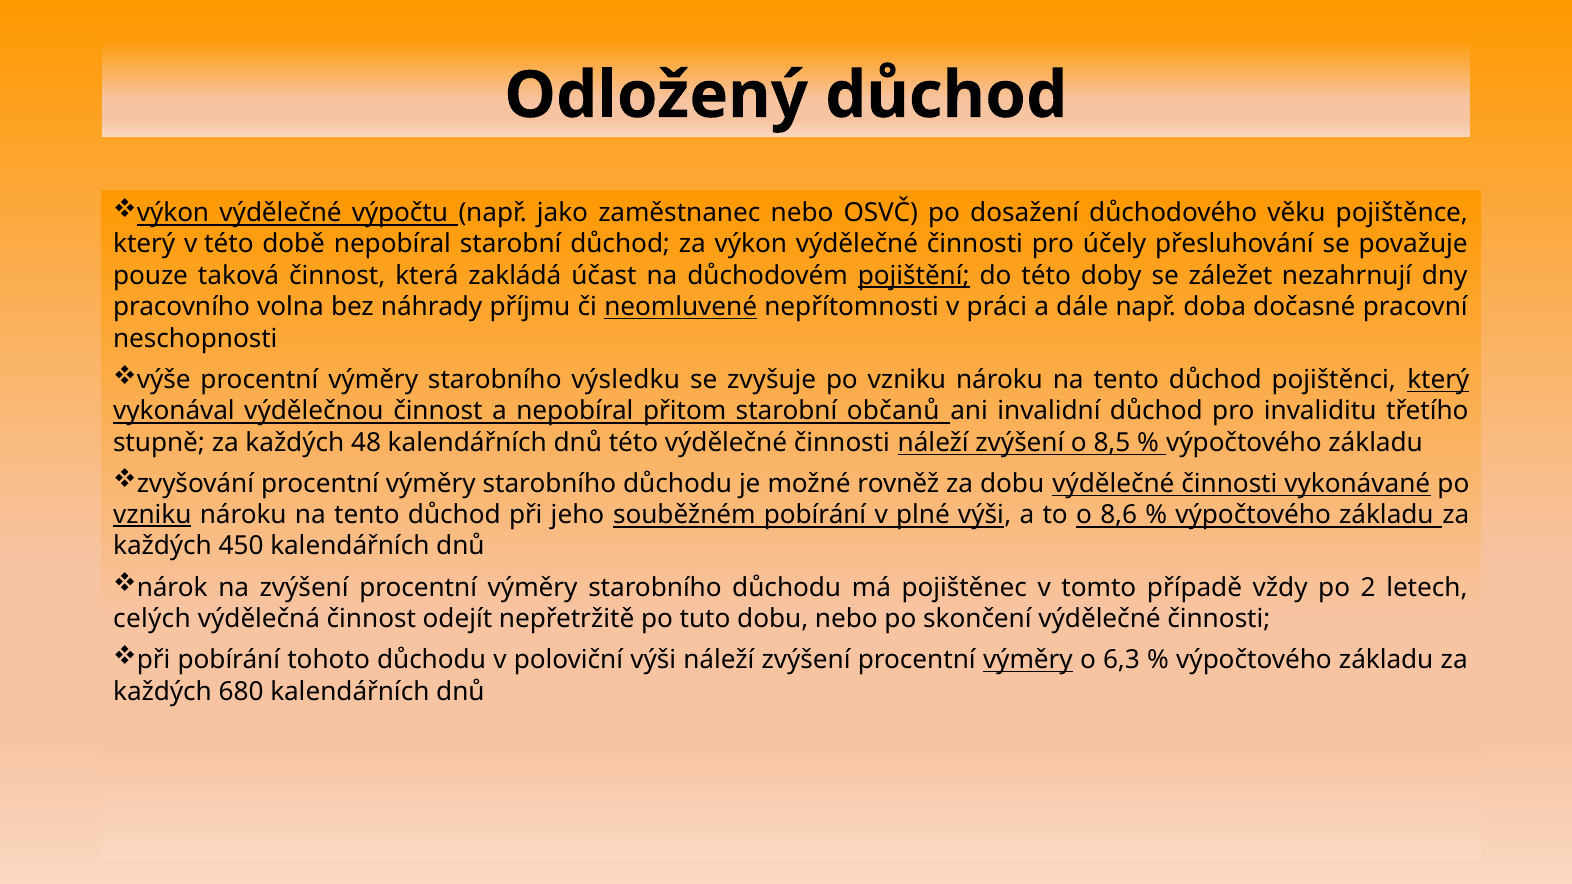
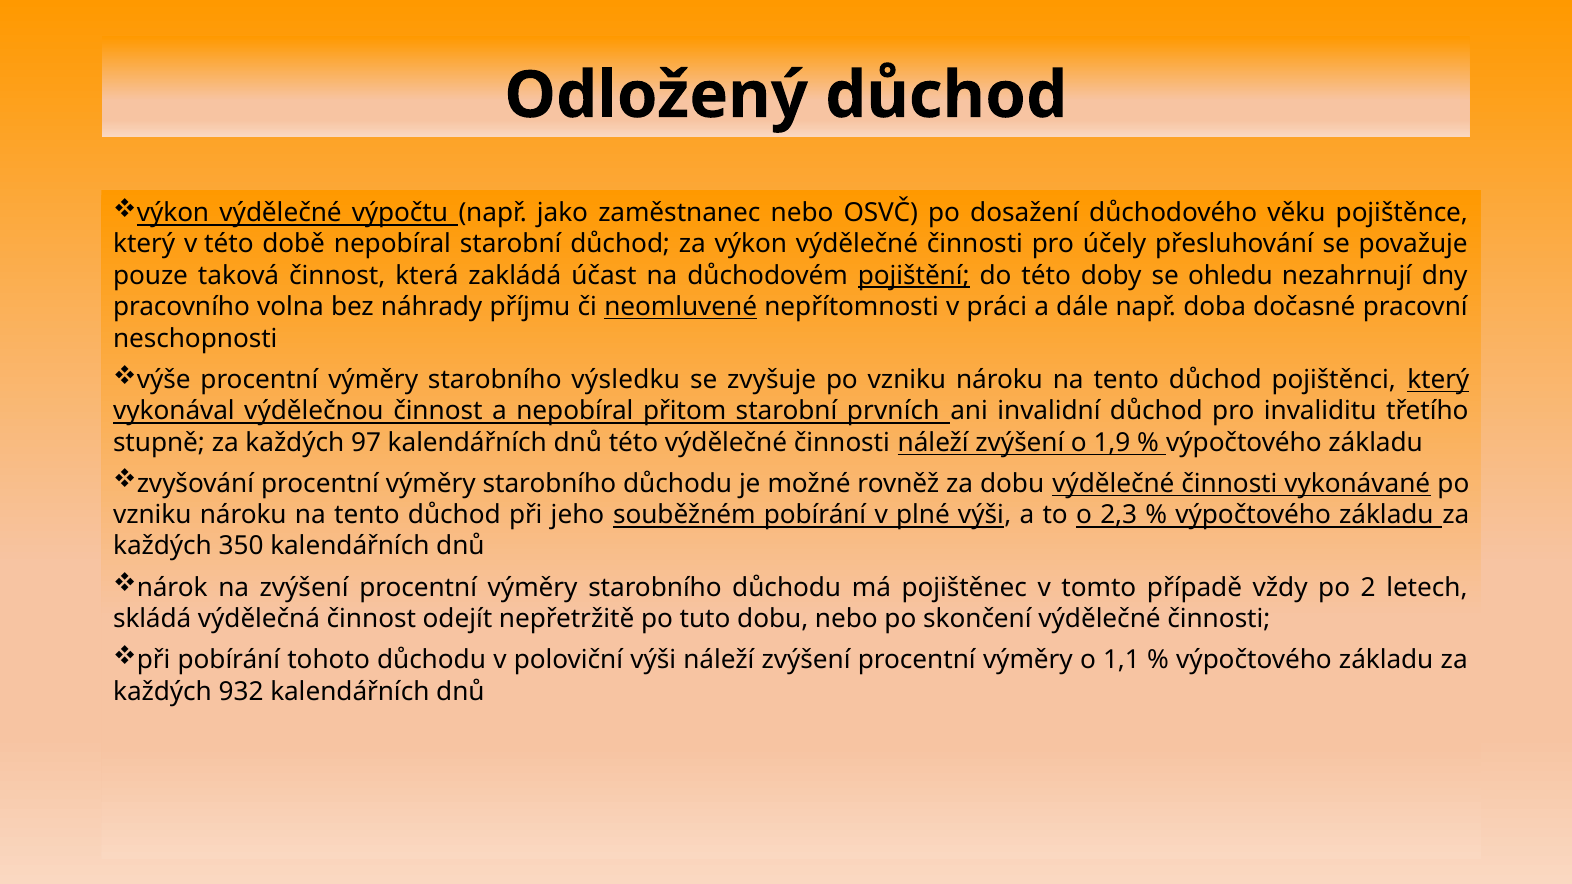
záležet: záležet -> ohledu (1230, 276)
občanů: občanů -> prvních (893, 411)
48: 48 -> 97 (366, 443)
8,5: 8,5 -> 1,9 (1112, 443)
vzniku underline: present -> none (152, 515)
8,6: 8,6 -> 2,3 (1119, 515)
450: 450 -> 350 (241, 547)
celých: celých -> skládá (152, 619)
výměry underline: present -> none (1028, 660)
6,3: 6,3 -> 1,1 (1121, 660)
680: 680 -> 932 (241, 692)
